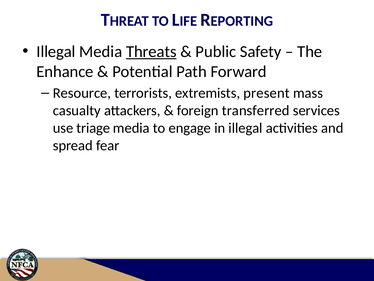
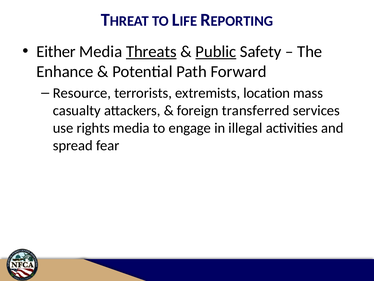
Illegal: Illegal -> Either (56, 52)
Public underline: none -> present (216, 52)
present: present -> location (267, 93)
triage: triage -> rights (93, 128)
